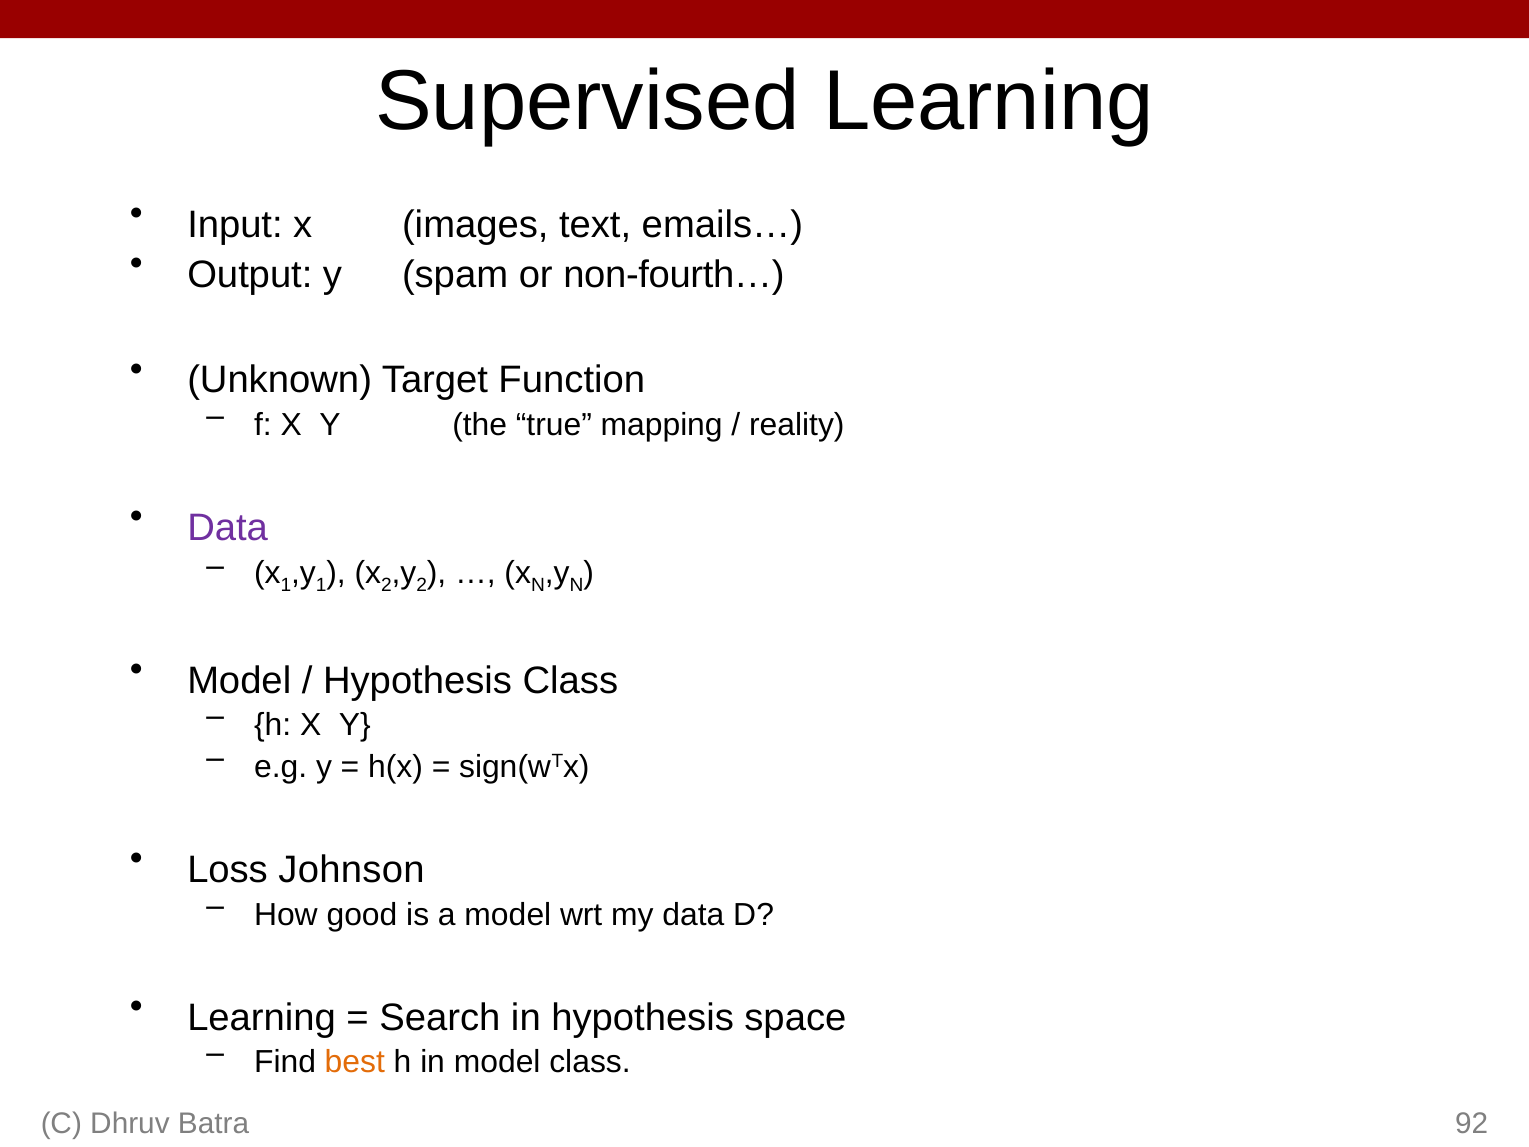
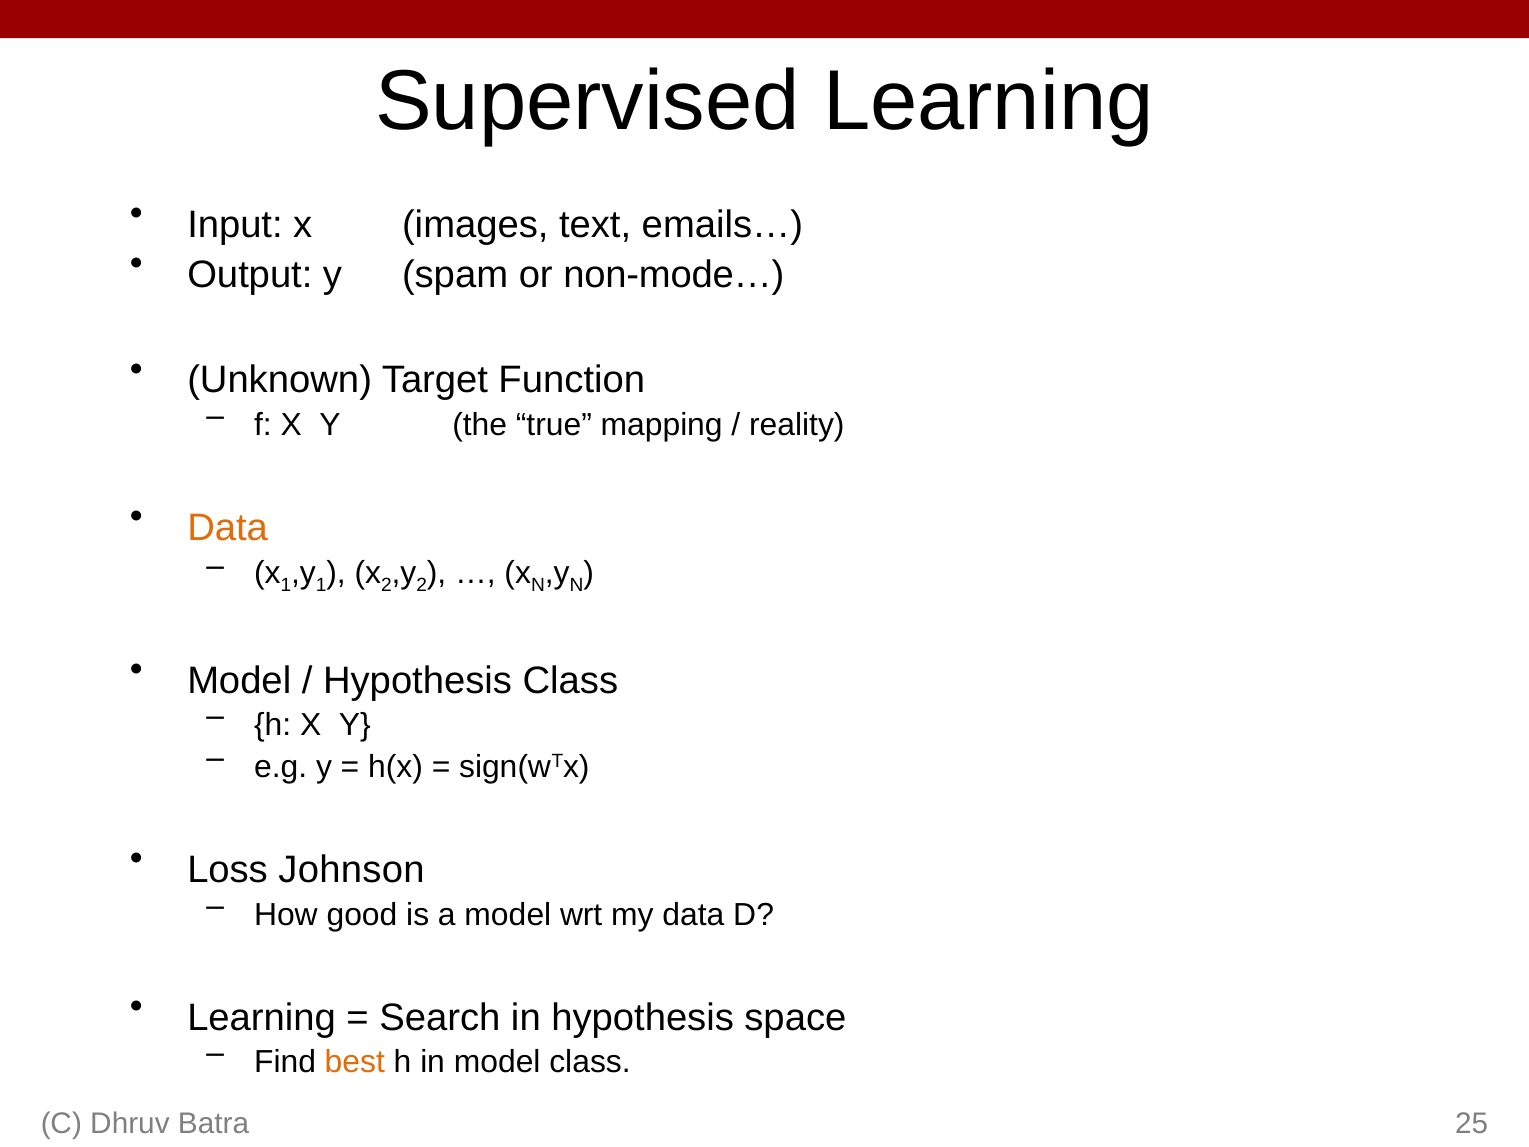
non-fourth…: non-fourth… -> non-mode… (674, 275)
Data colour: purple -> orange (228, 528)
92: 92 -> 25 (1472, 1123)
